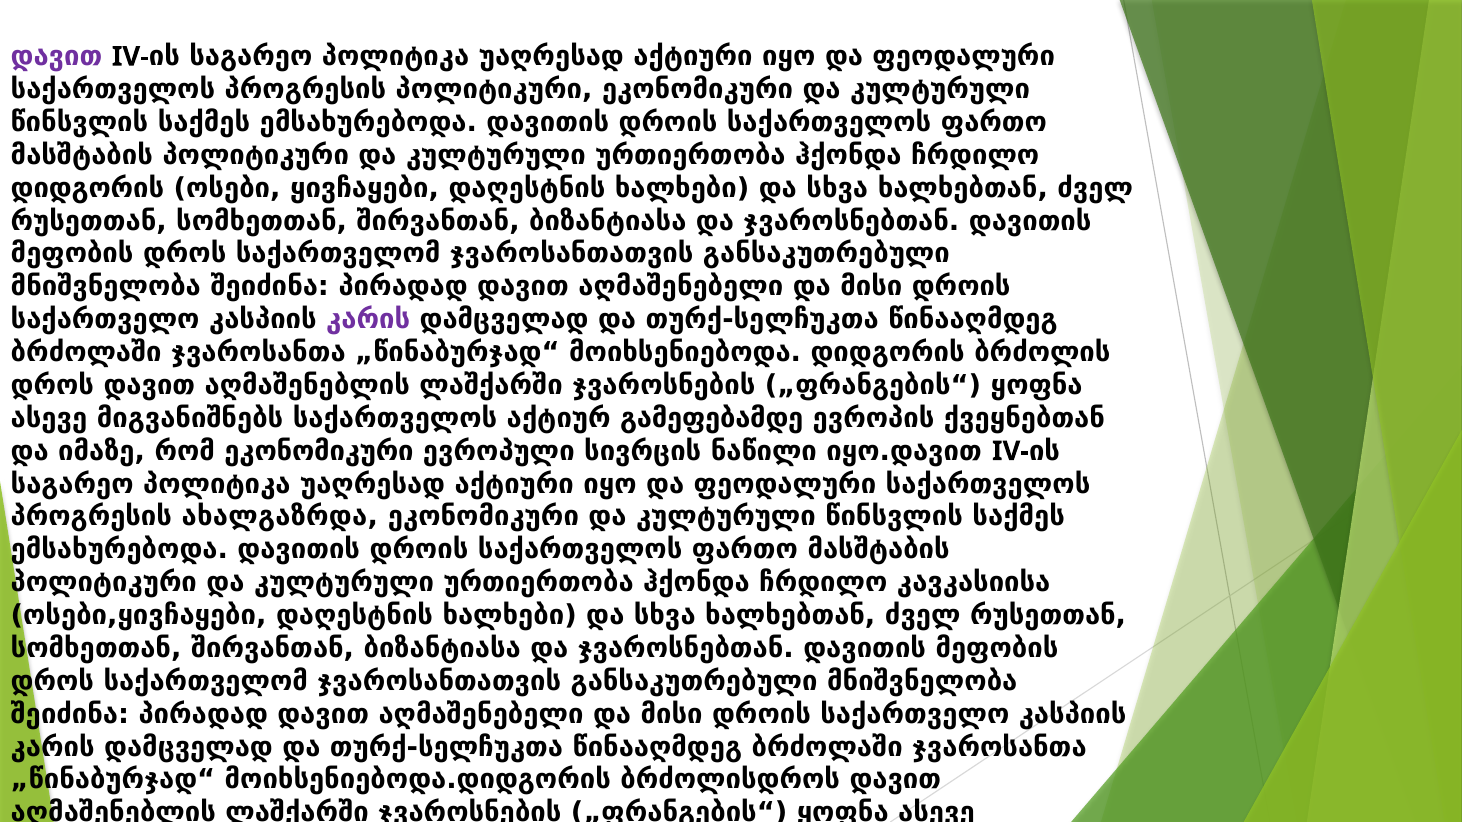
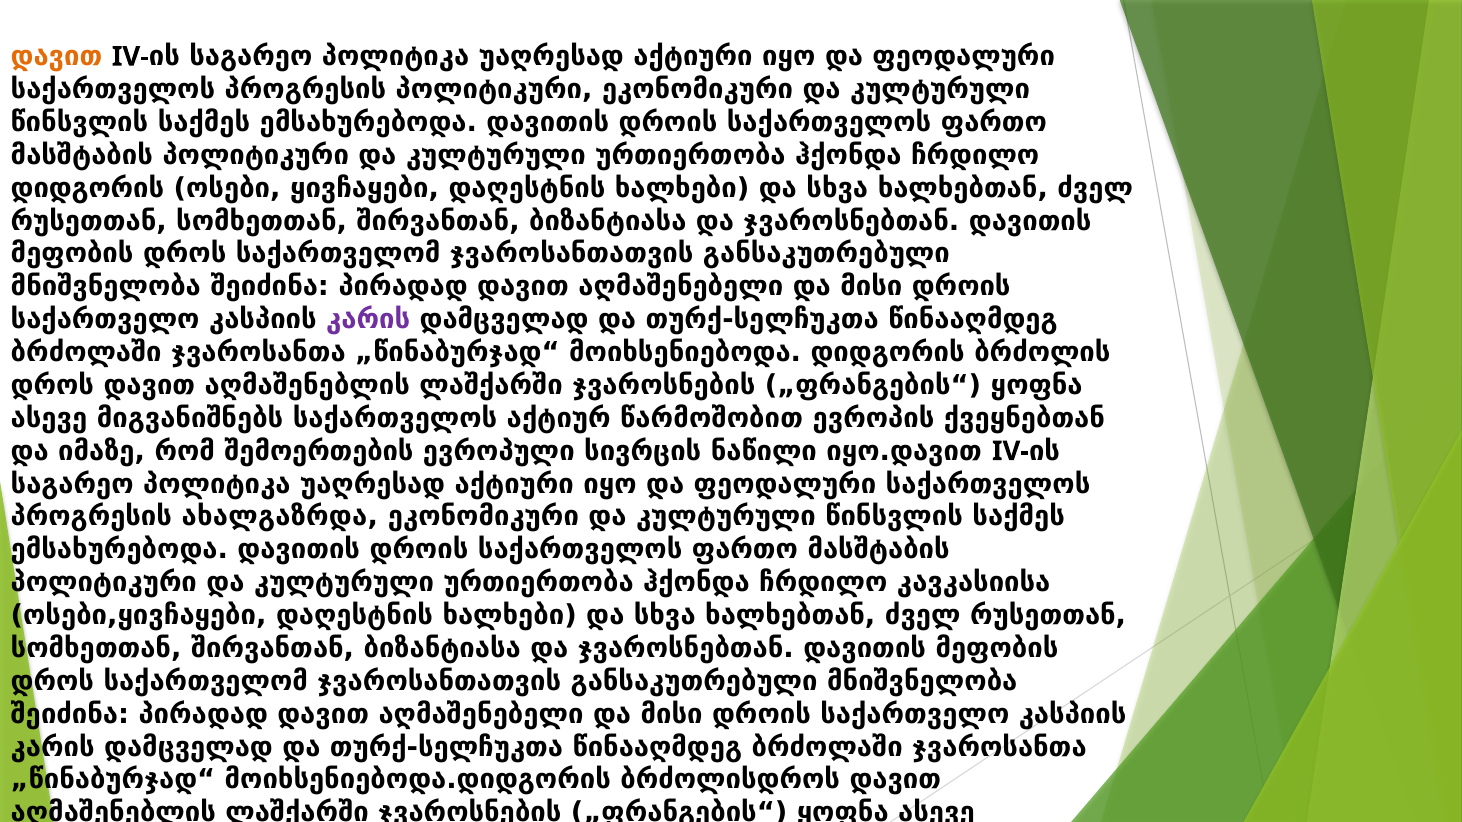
დავით colour: purple -> orange (57, 57)
გამეფებამდე: გამეფებამდე -> წარმოშობით (712, 418)
რომ ეკონომიკური: ეკონომიკური -> შემოერთების (319, 451)
